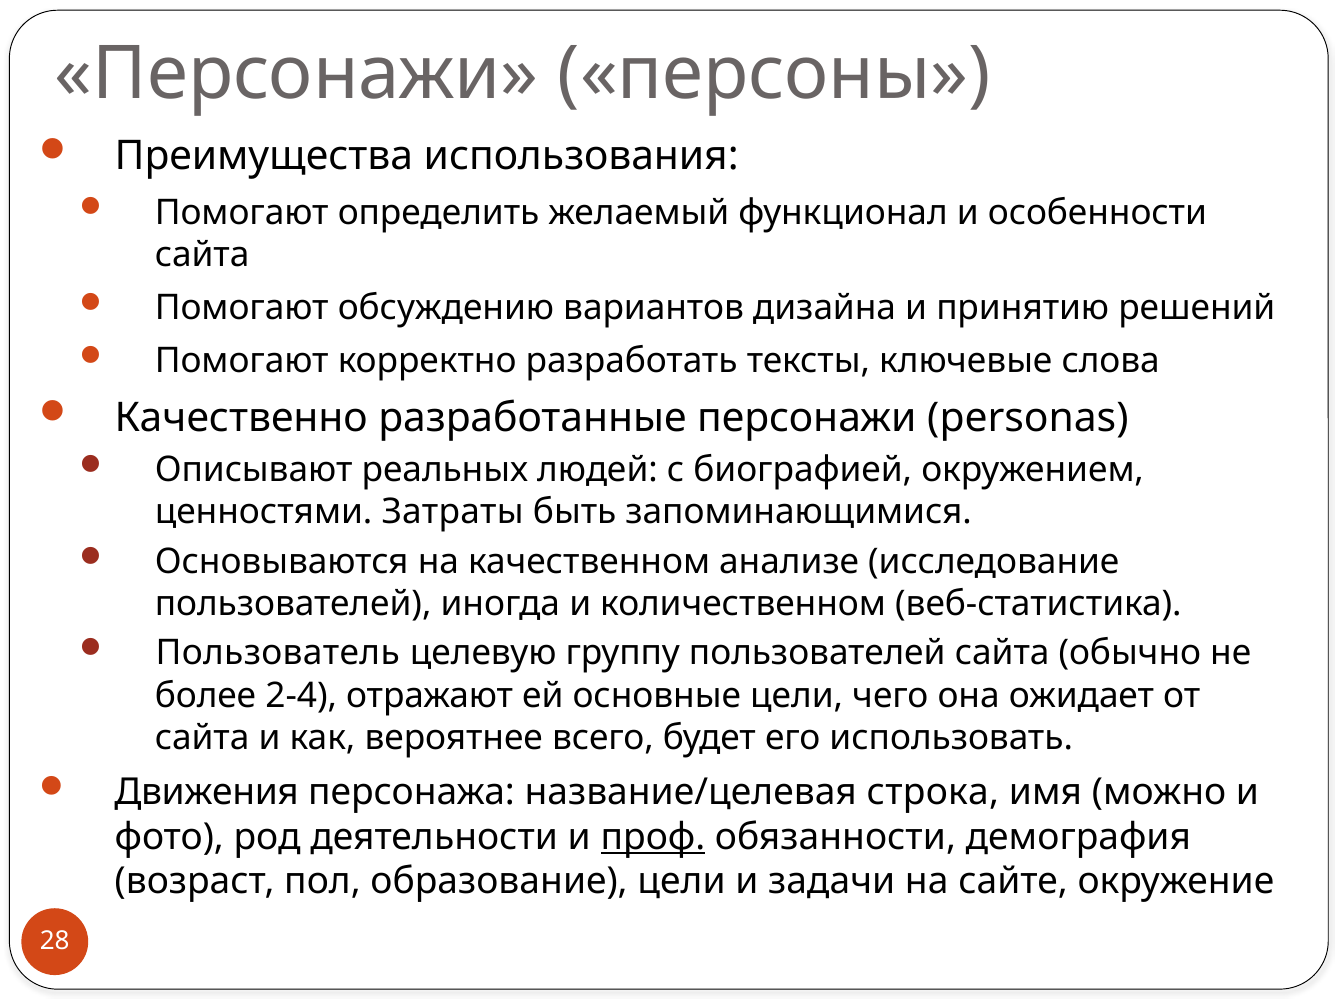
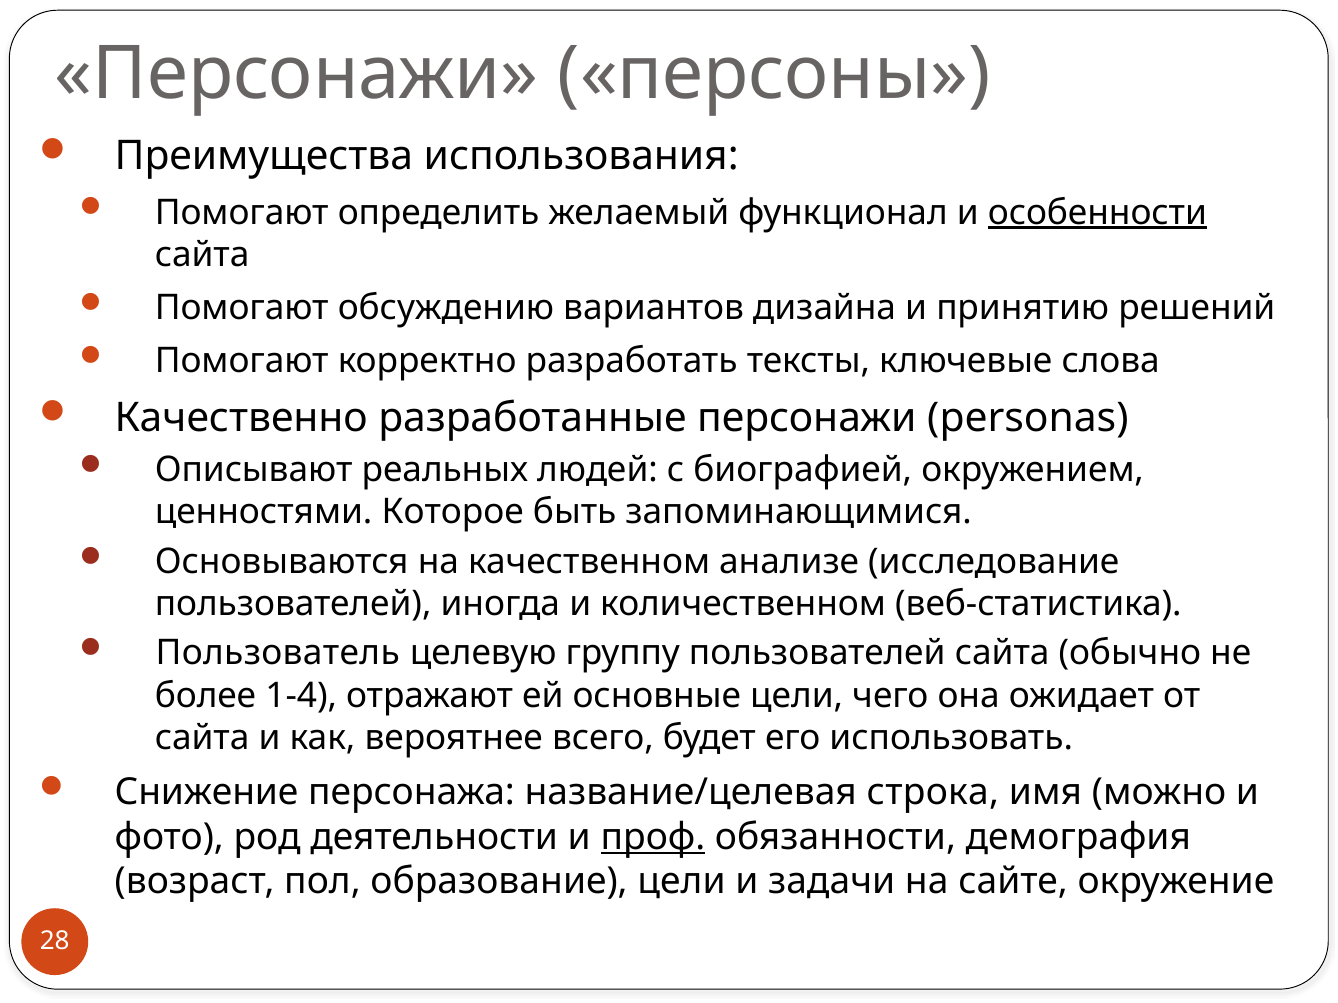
особенности underline: none -> present (1097, 212)
Затраты: Затраты -> Которое (453, 513)
2-4: 2-4 -> 1-4 (301, 696)
Движения: Движения -> Снижение (207, 793)
